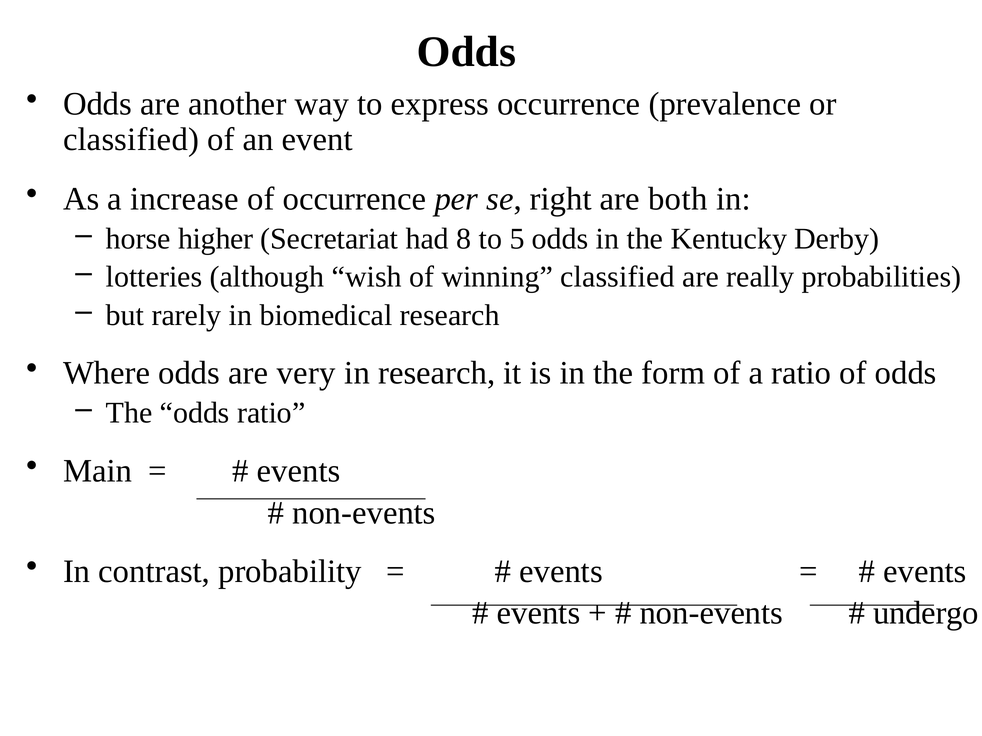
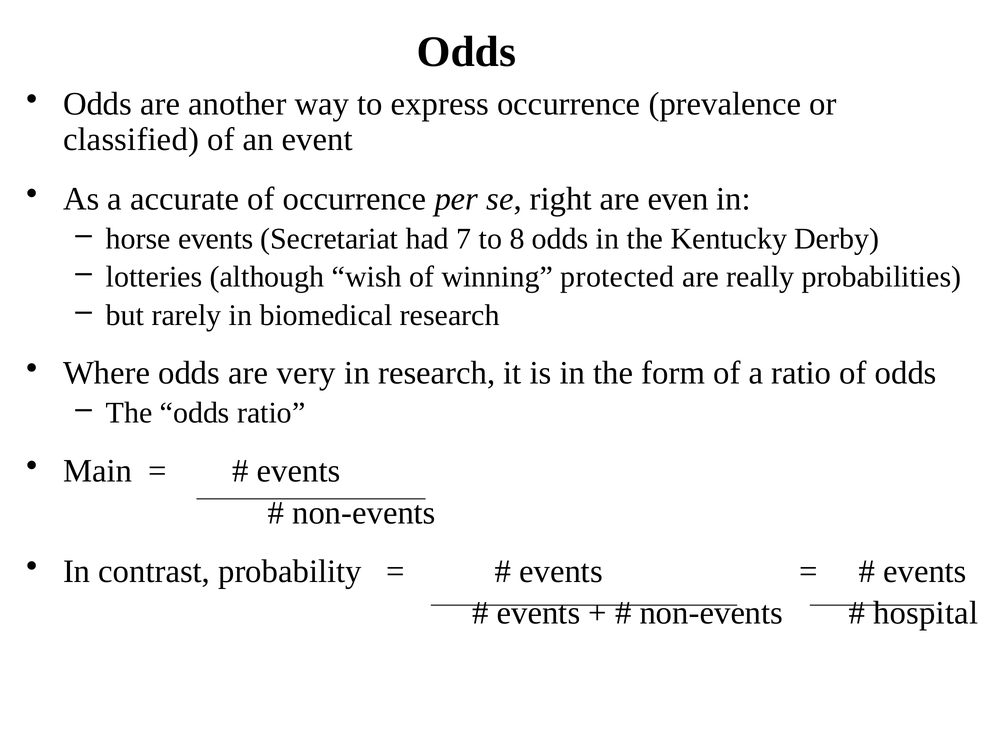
increase: increase -> accurate (185, 199)
both: both -> even (678, 199)
horse higher: higher -> events (216, 239)
8: 8 -> 7 (464, 239)
5: 5 -> 8 (517, 239)
winning classified: classified -> protected (617, 277)
undergo: undergo -> hospital (926, 614)
